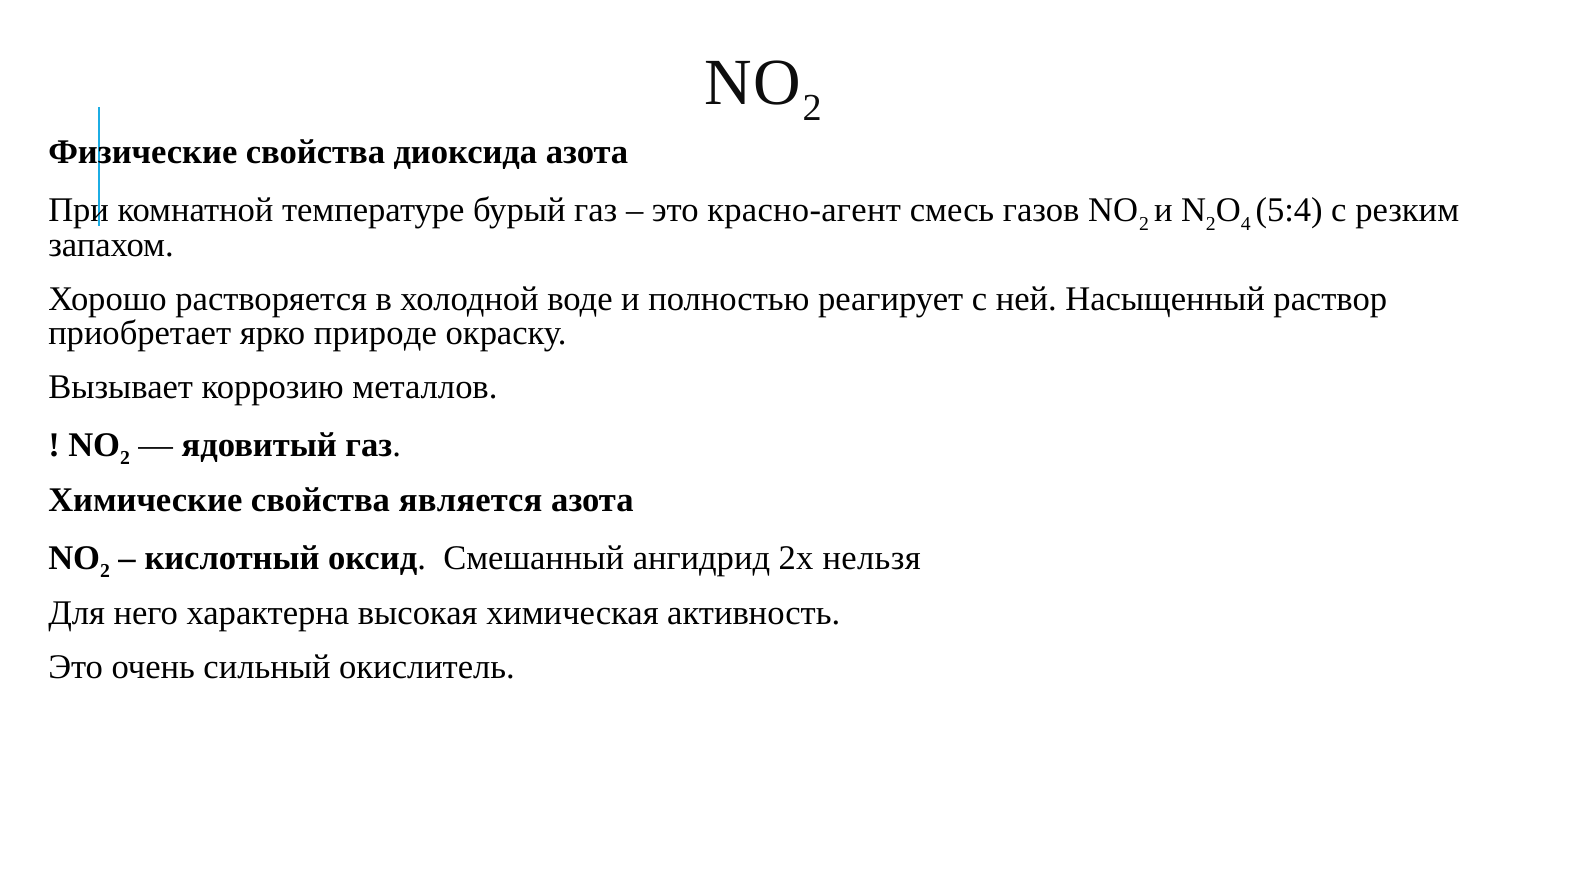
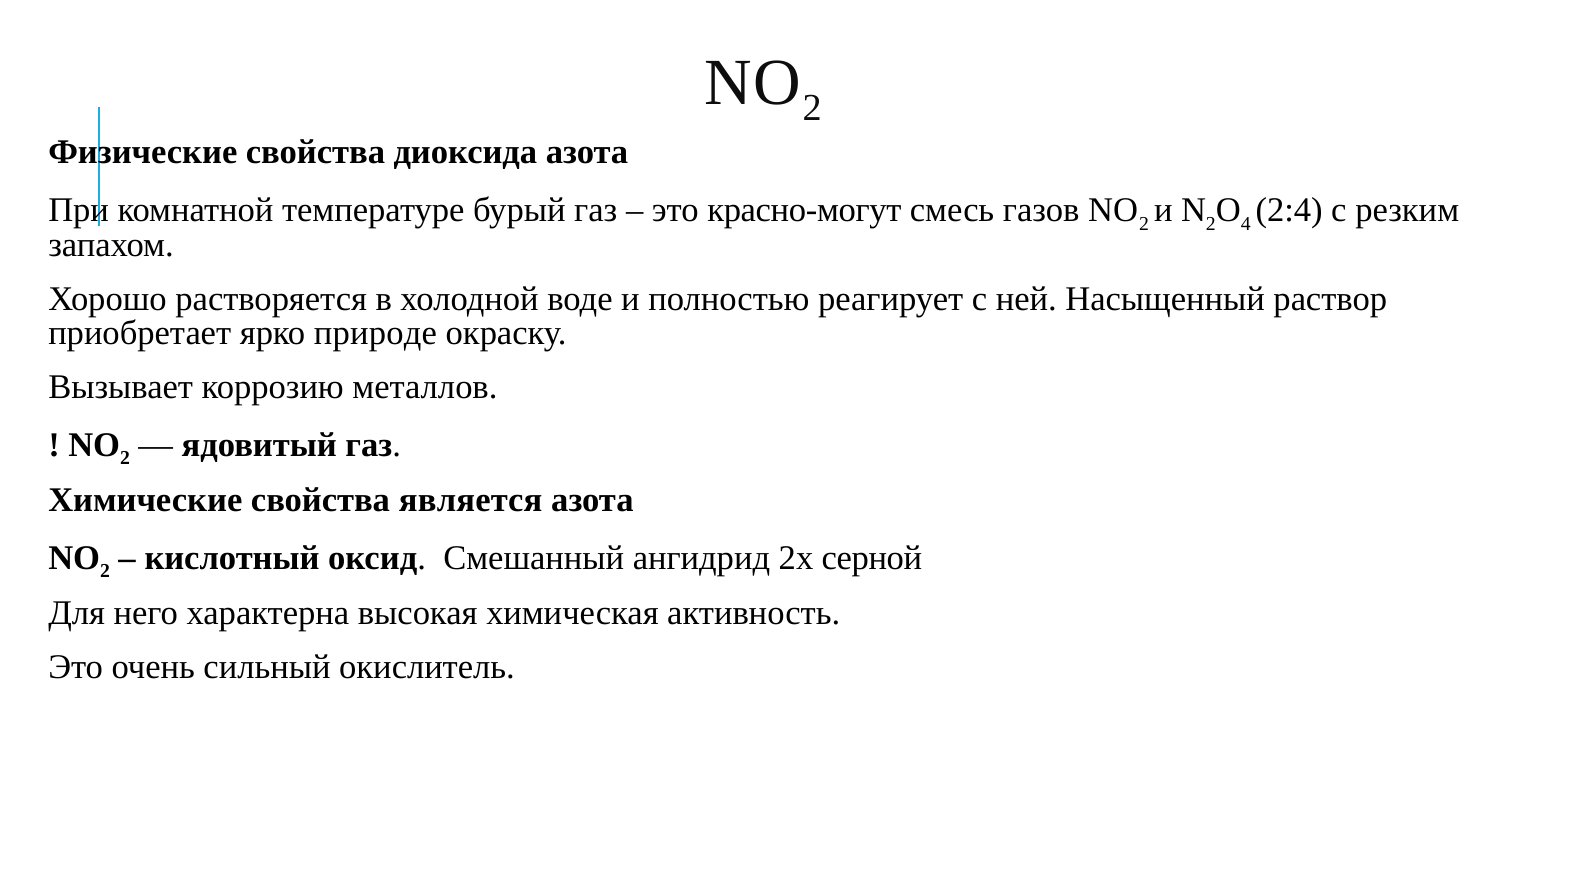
красно-агент: красно-агент -> красно-могут (804, 210)
5:4: 5:4 -> 2:4 (1289, 210)
нельзя: нельзя -> серной (872, 558)
